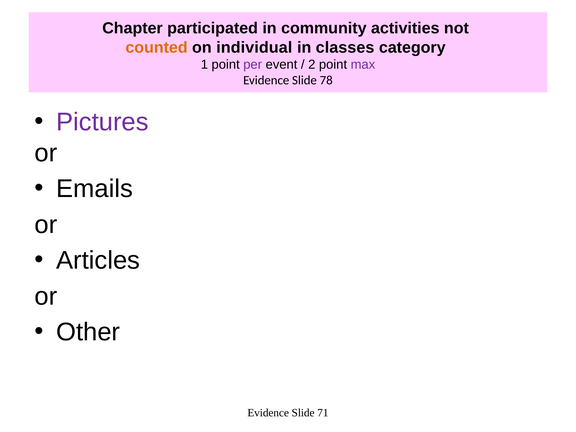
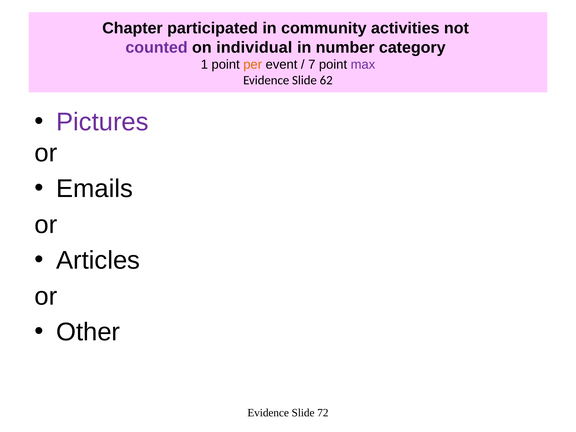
counted colour: orange -> purple (157, 48)
classes: classes -> number (345, 48)
per colour: purple -> orange (253, 65)
2: 2 -> 7 (312, 65)
78: 78 -> 62 (326, 80)
71: 71 -> 72 (323, 413)
